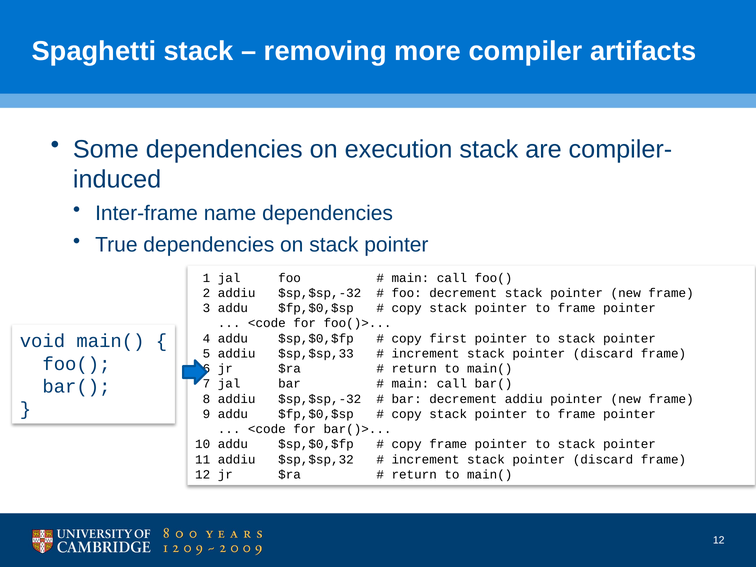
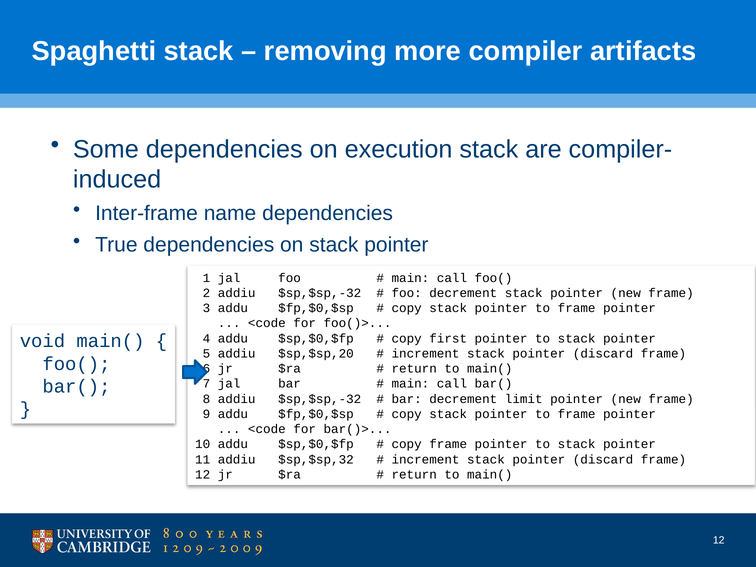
$sp,$sp,33: $sp,$sp,33 -> $sp,$sp,20 (316, 354)
decrement addiu: addiu -> limit (524, 399)
